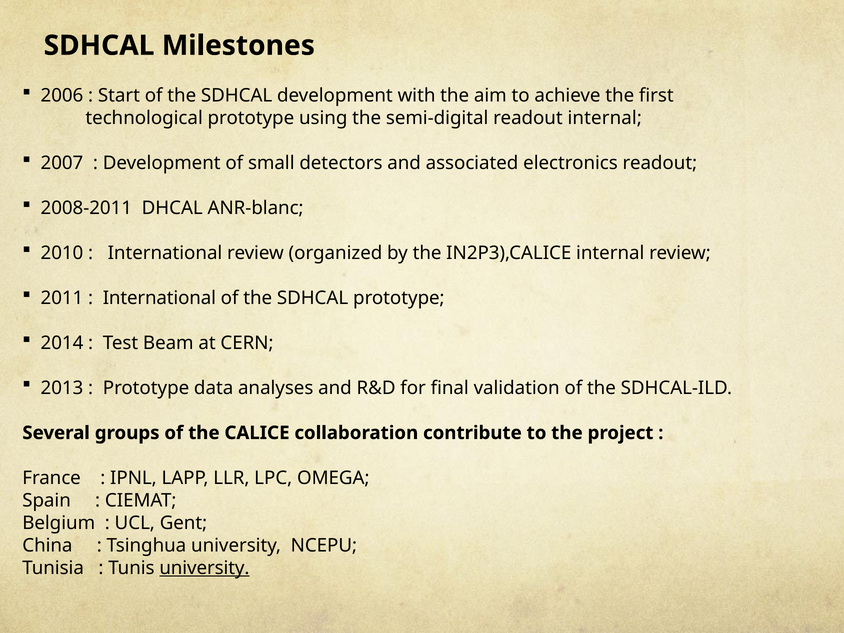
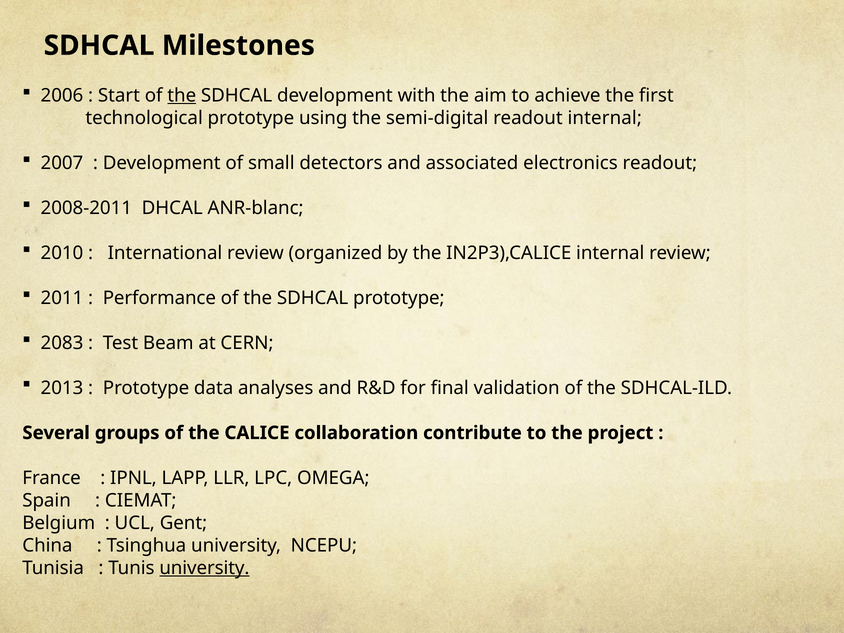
the underline: none -> present (182, 95)
International: International -> Performance (159, 298)
2014: 2014 -> 2083 (62, 343)
